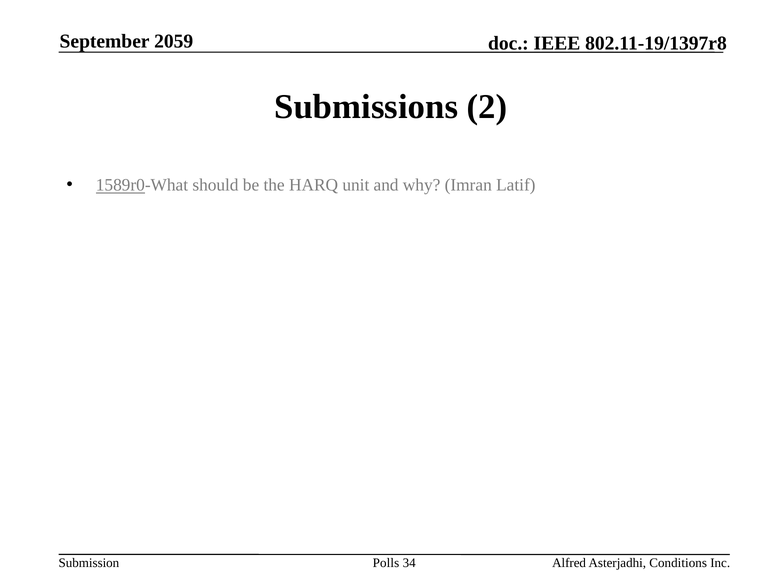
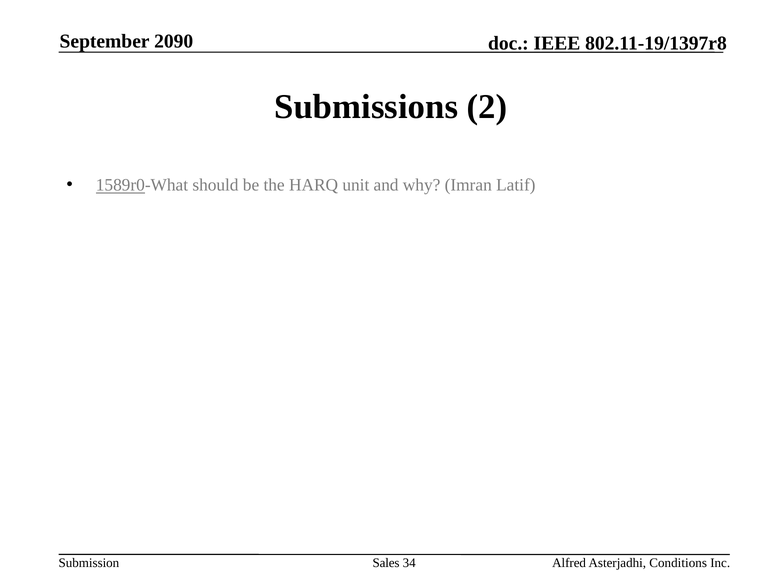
2059: 2059 -> 2090 (174, 41)
Polls: Polls -> Sales (386, 562)
